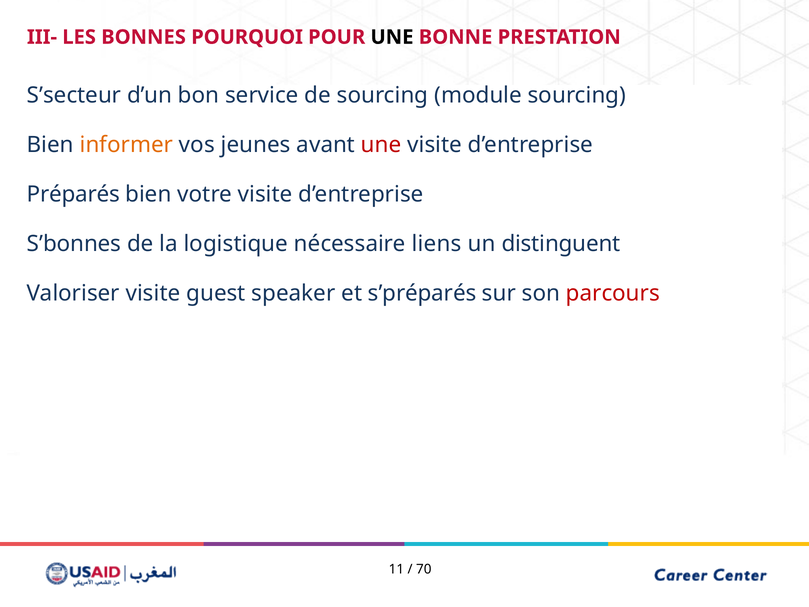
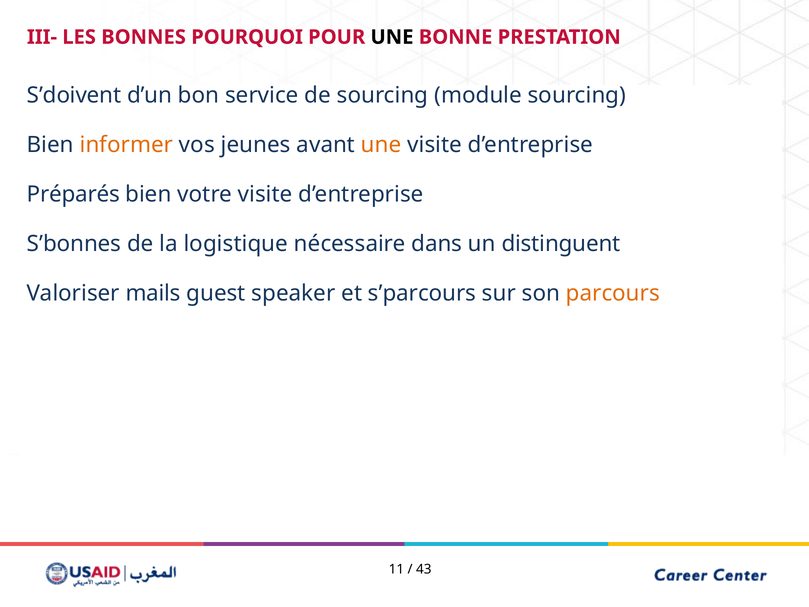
S’secteur: S’secteur -> S’doivent (74, 95)
une colour: red -> orange (381, 145)
liens: liens -> dans (437, 244)
Valoriser visite: visite -> mails (153, 293)
s’préparés: s’préparés -> s’parcours (422, 293)
parcours colour: red -> orange (613, 293)
70: 70 -> 43 (424, 569)
